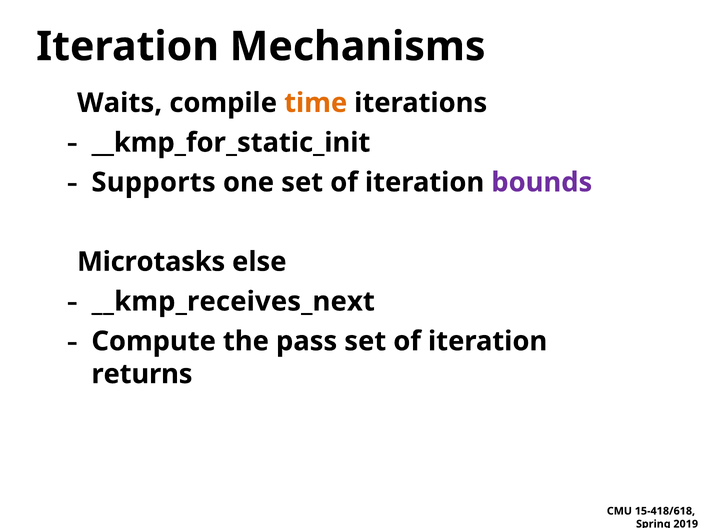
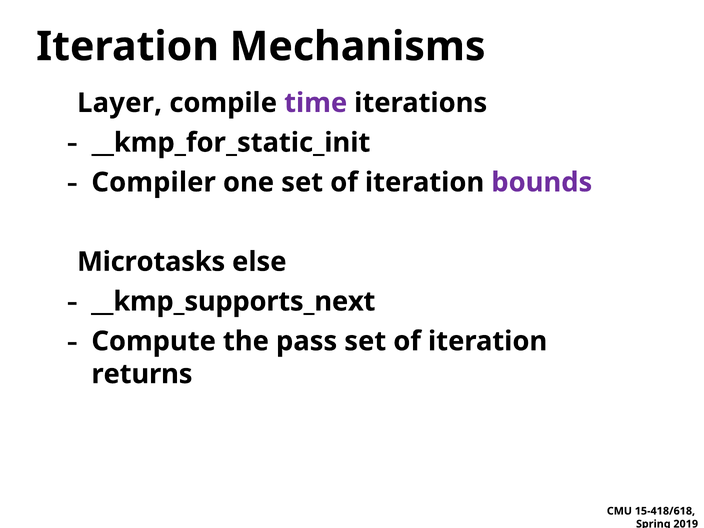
Waits: Waits -> Layer (120, 103)
time colour: orange -> purple (316, 103)
Supports: Supports -> Compiler (154, 182)
__kmp_receives_next: __kmp_receives_next -> __kmp_supports_next (233, 301)
